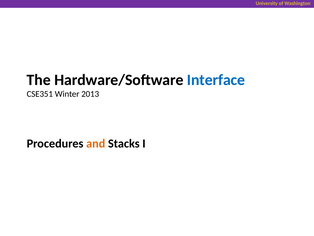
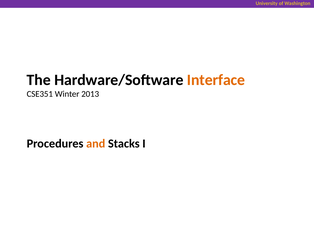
Interface colour: blue -> orange (216, 80)
